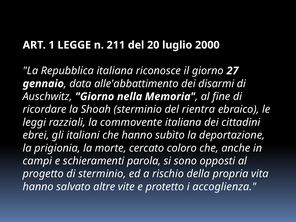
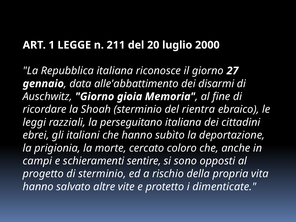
nella: nella -> gioia (130, 97)
commovente: commovente -> perseguitano (131, 122)
parola: parola -> sentire (144, 161)
accoglienza: accoglienza -> dimenticate (224, 187)
